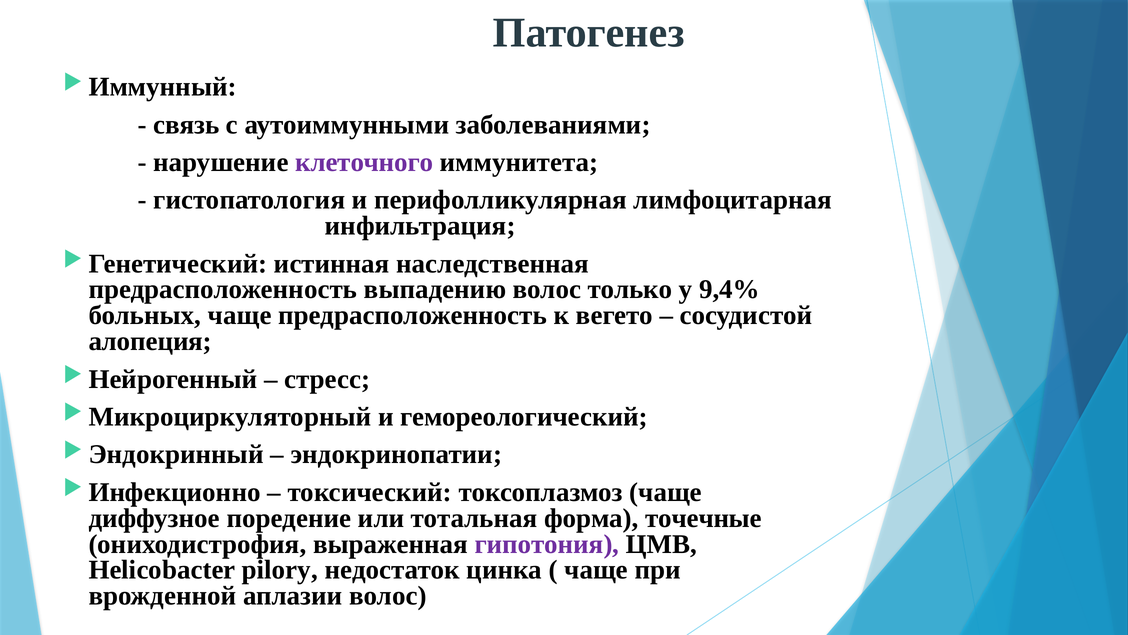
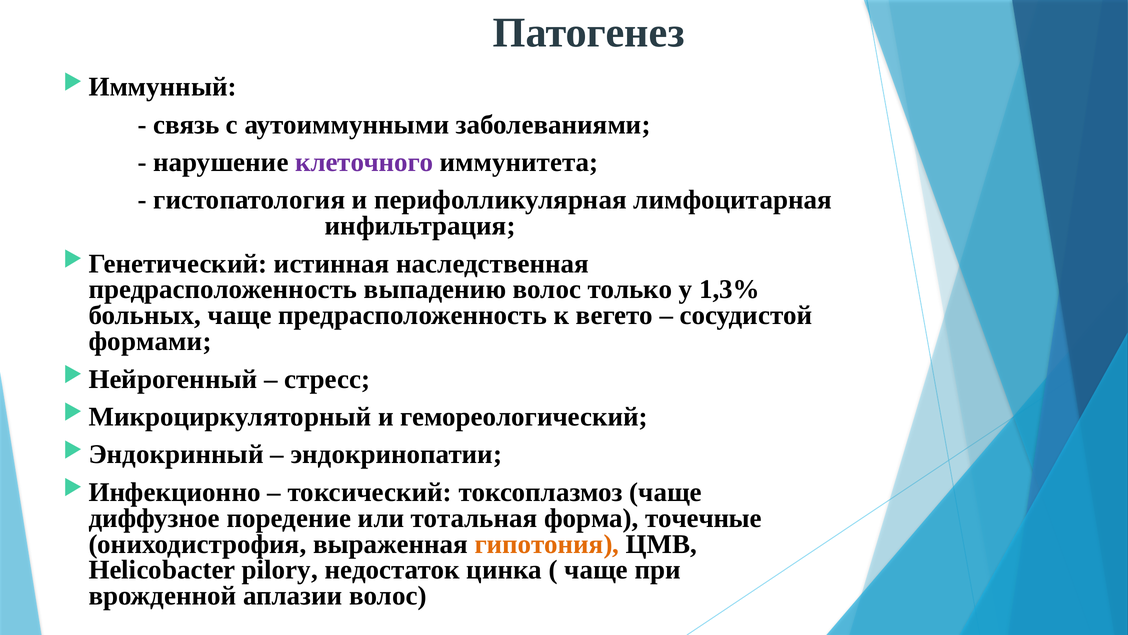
9,4%: 9,4% -> 1,3% (730, 289)
алопеция: алопеция -> формами (150, 341)
гипотония colour: purple -> orange (547, 544)
